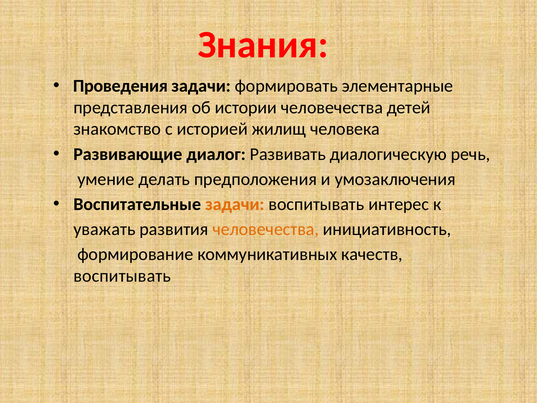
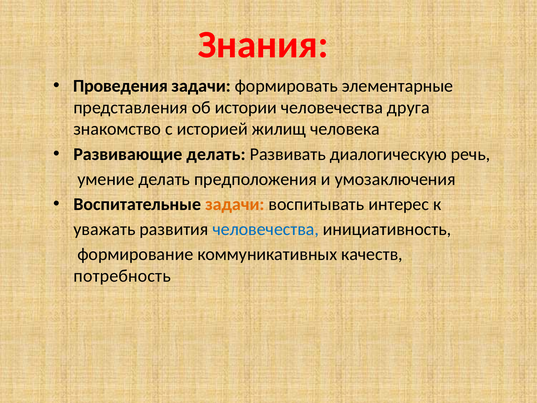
детей: детей -> друга (408, 107)
Развивающие диалог: диалог -> делать (216, 154)
человечества colour: orange -> blue (266, 229)
воспитывать: воспитывать -> потребность (122, 276)
